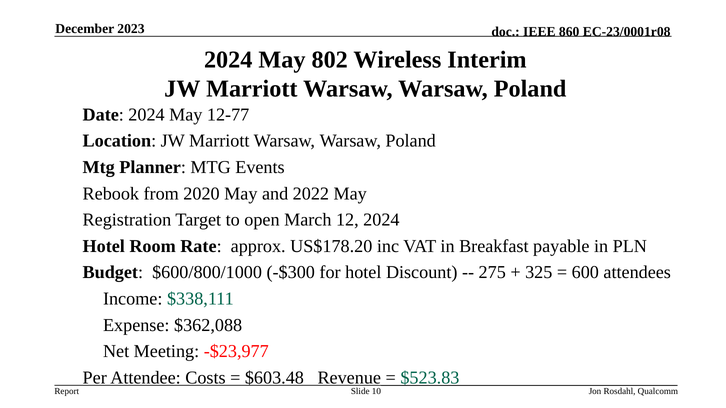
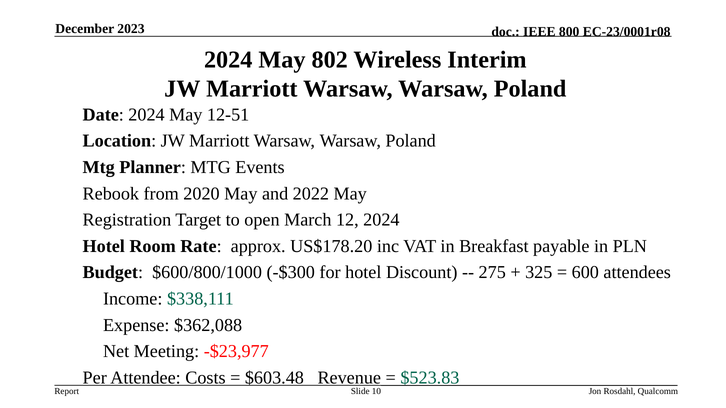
860: 860 -> 800 (569, 32)
12-77: 12-77 -> 12-51 (228, 115)
